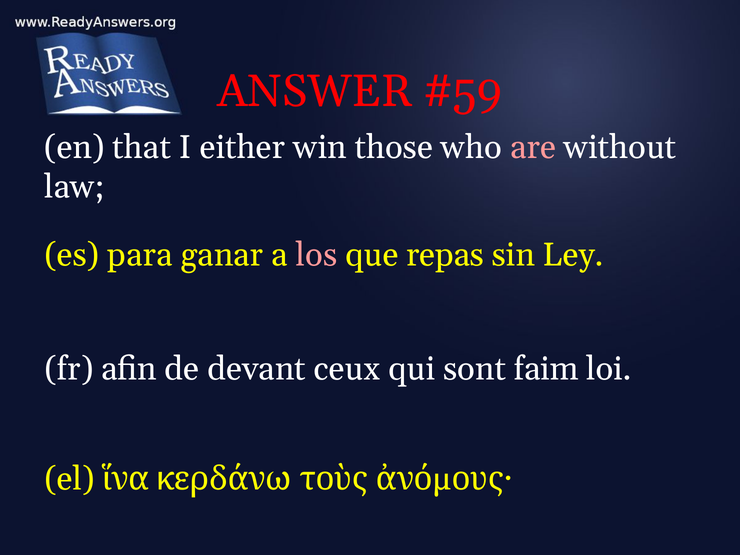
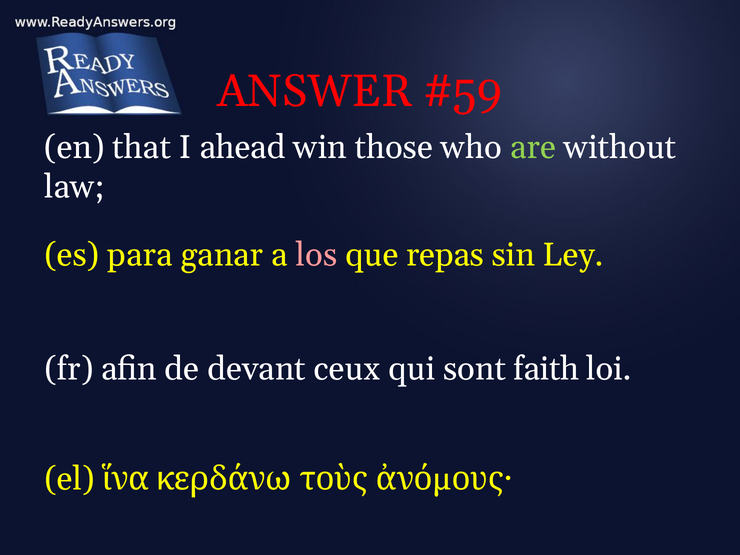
either: either -> ahead (243, 147)
are colour: pink -> light green (533, 147)
faim: faim -> faith (546, 369)
